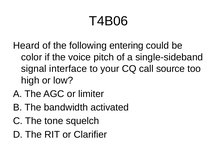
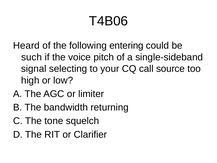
color: color -> such (32, 57)
interface: interface -> selecting (68, 69)
activated: activated -> returning (110, 107)
